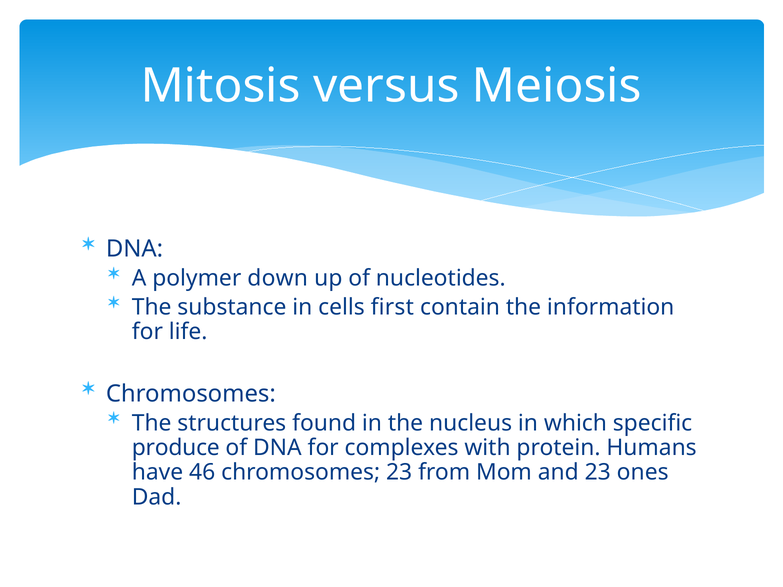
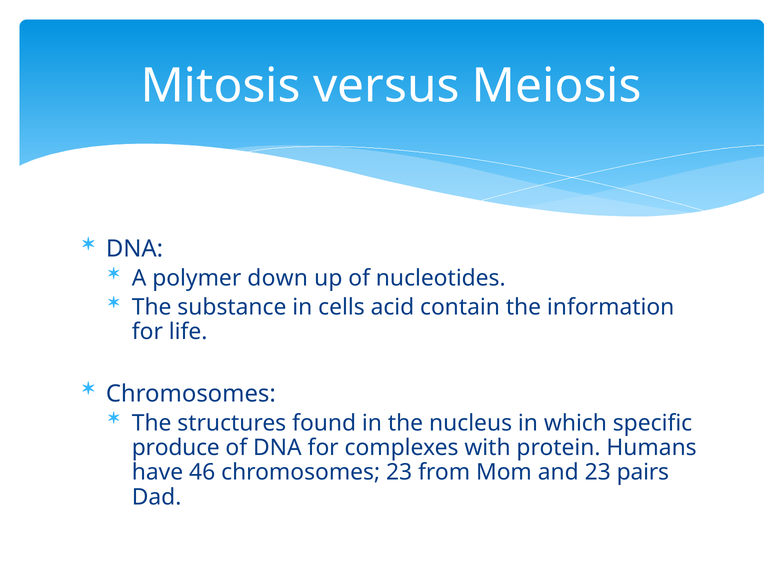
first: first -> acid (392, 307)
ones: ones -> pairs (643, 473)
